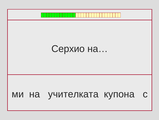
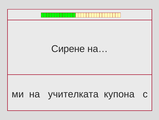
Серхио: Серхио -> Сирене (68, 49)
